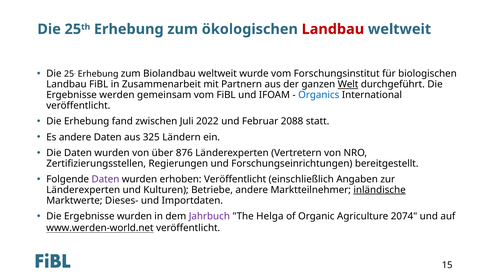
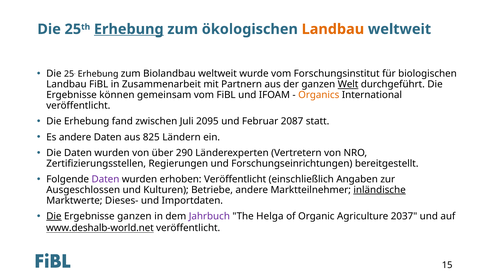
Erhebung underline: none -> present (129, 29)
Landbau colour: red -> orange (333, 29)
werden: werden -> können (117, 95)
Organics colour: blue -> orange (319, 95)
2022: 2022 -> 2095 (207, 122)
2088: 2088 -> 2087 (292, 122)
325: 325 -> 825 (151, 137)
876: 876 -> 290 (184, 153)
Länderexperten: Länderexperten -> Ausgeschlossen (83, 190)
Die underline: none -> present (54, 217)
Ergebnisse wurden: wurden -> ganzen (134, 217)
2074: 2074 -> 2037 (404, 217)
www.werden-world.net: www.werden-world.net -> www.deshalb-world.net (100, 228)
